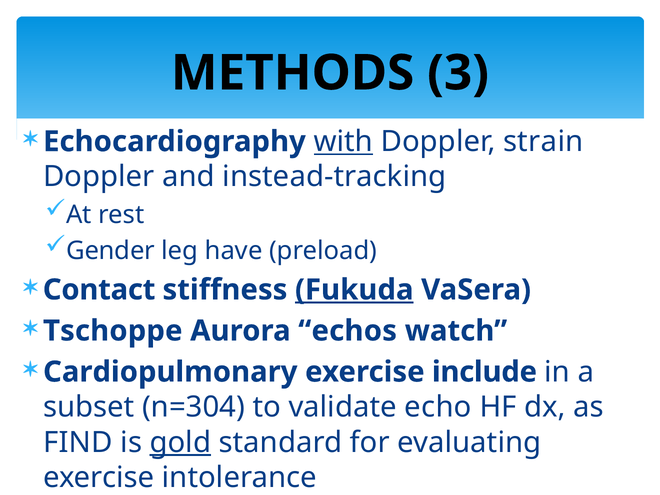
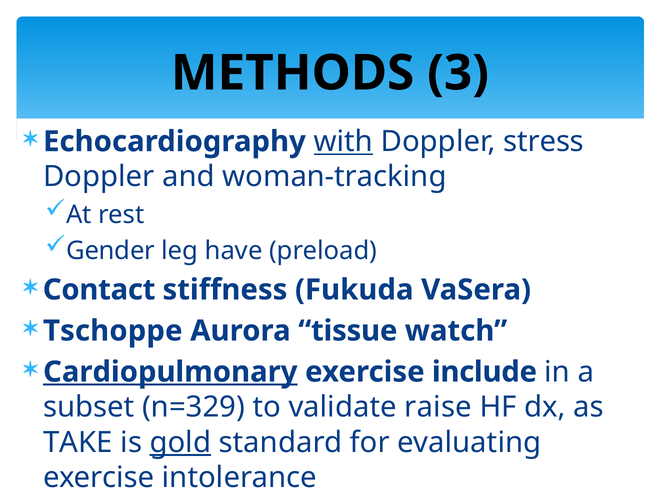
strain: strain -> stress (544, 142)
instead-tracking: instead-tracking -> woman-tracking (335, 177)
Fukuda underline: present -> none (354, 290)
echos: echos -> tissue (348, 331)
Cardiopulmonary underline: none -> present (170, 372)
n=304: n=304 -> n=329 (194, 407)
echo: echo -> raise (438, 407)
FIND: FIND -> TAKE (78, 442)
